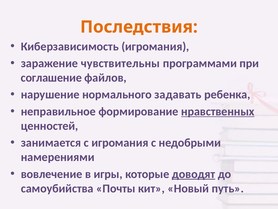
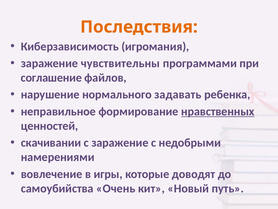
занимается: занимается -> скачивании (51, 142)
с игромания: игромания -> заражение (120, 142)
доводят underline: present -> none (194, 174)
Почты: Почты -> Очень (116, 188)
